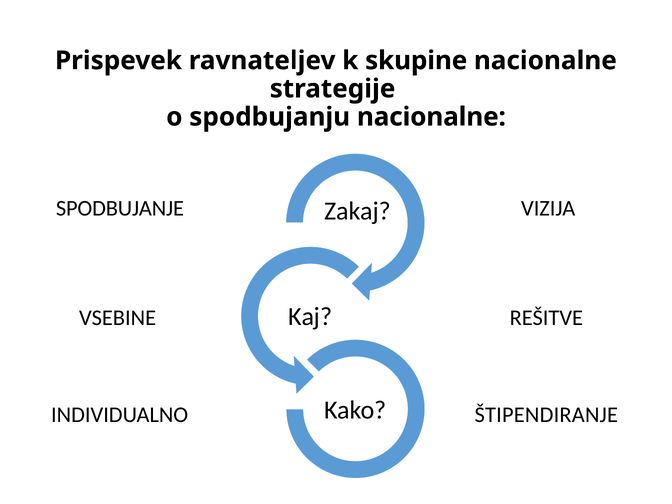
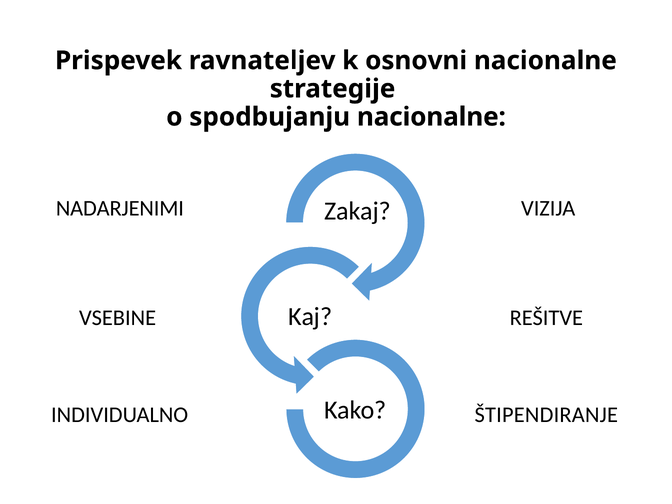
skupine: skupine -> osnovni (416, 61)
SPODBUJANJE: SPODBUJANJE -> NADARJENIMI (120, 209)
